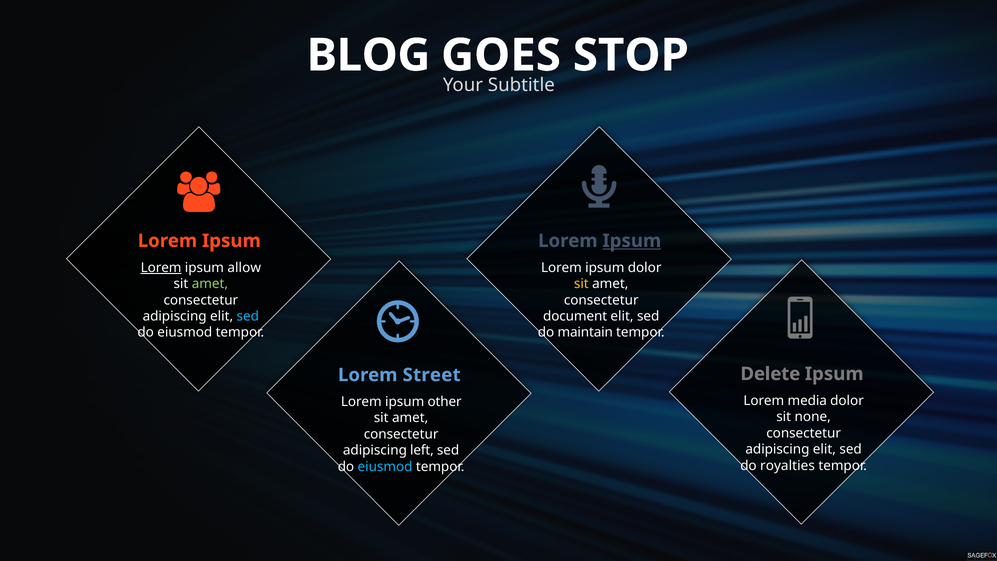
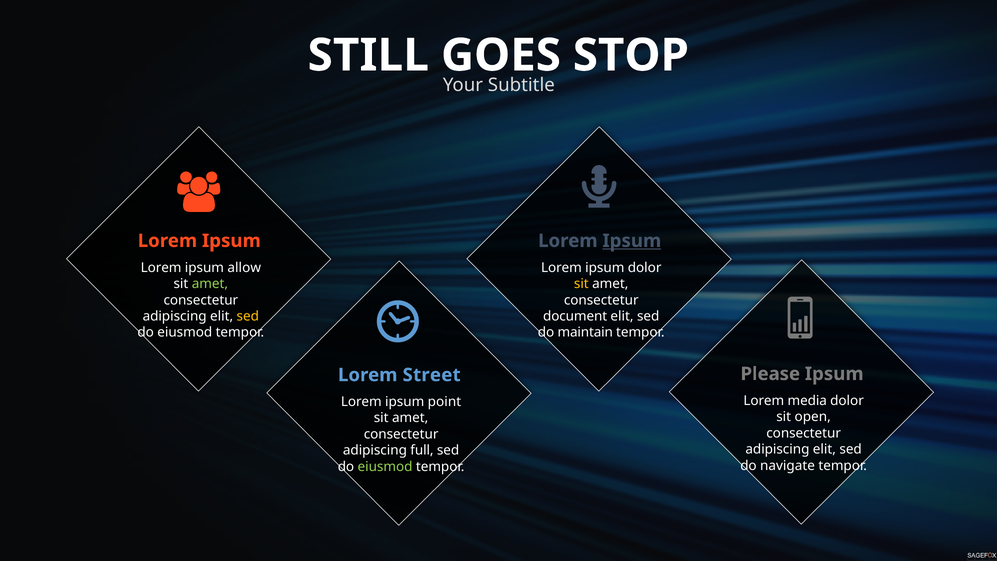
BLOG: BLOG -> STILL (368, 55)
Lorem underline: present -> none (161, 267)
sed colour: light blue -> yellow (248, 316)
Delete: Delete -> Please (770, 374)
other: other -> point (444, 402)
none: none -> open (813, 417)
left: left -> full (422, 450)
royalties: royalties -> navigate (788, 465)
eiusmod colour: light blue -> light green (385, 467)
